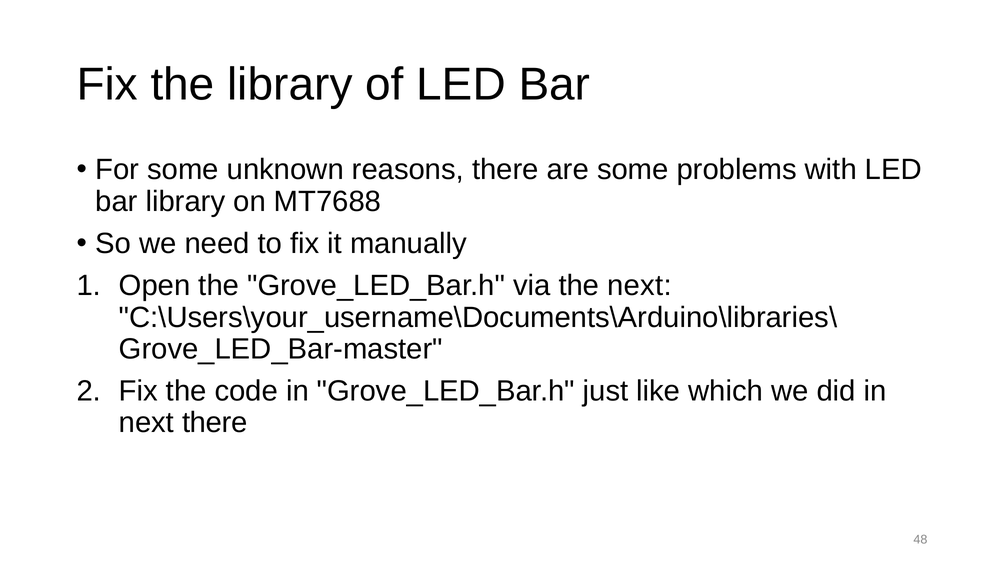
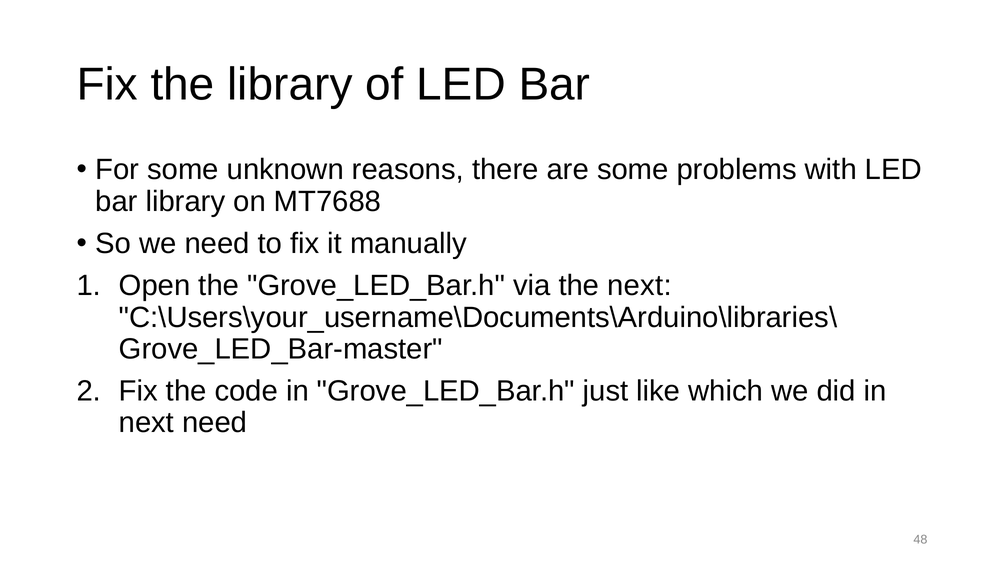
next there: there -> need (215, 423)
